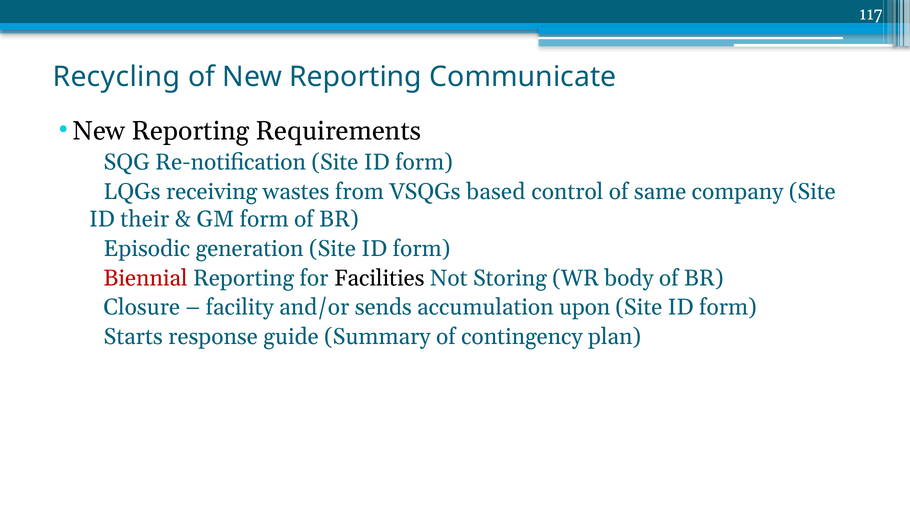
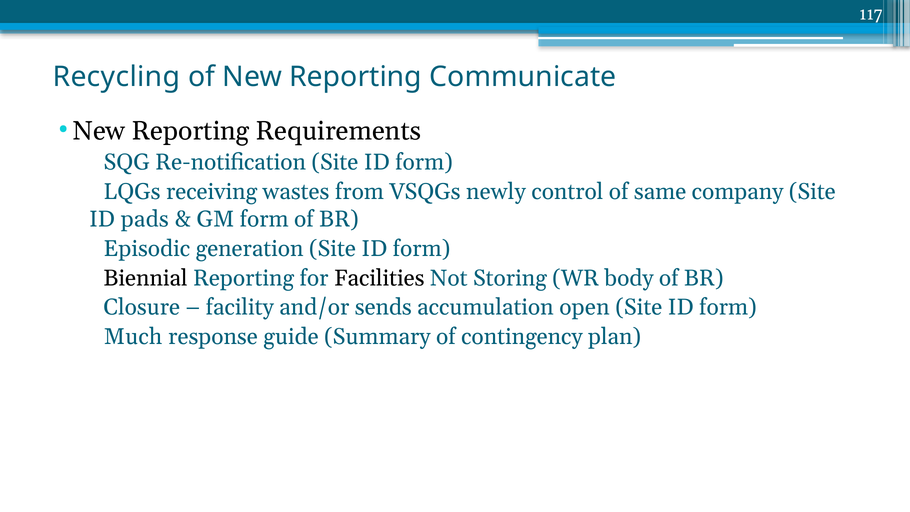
based: based -> newly (496, 192)
their: their -> pads (145, 219)
Biennial colour: red -> black (146, 278)
upon: upon -> open (584, 307)
Starts: Starts -> Much (133, 337)
